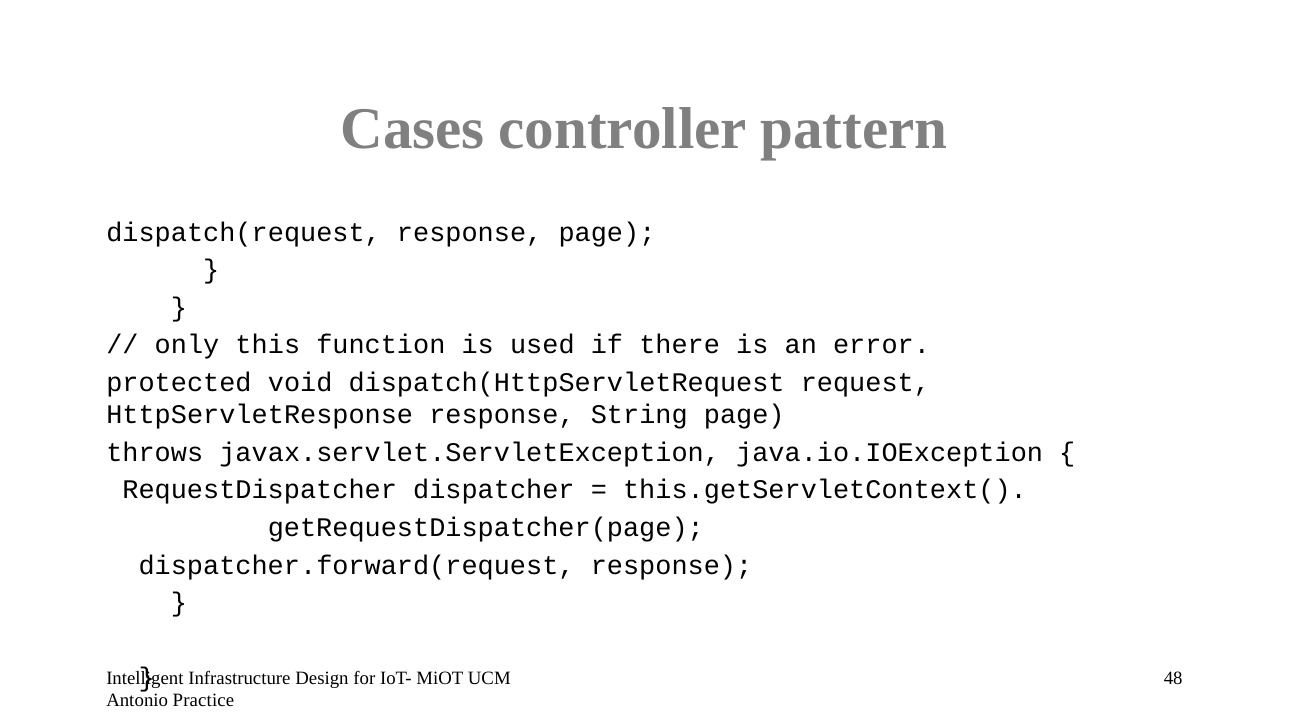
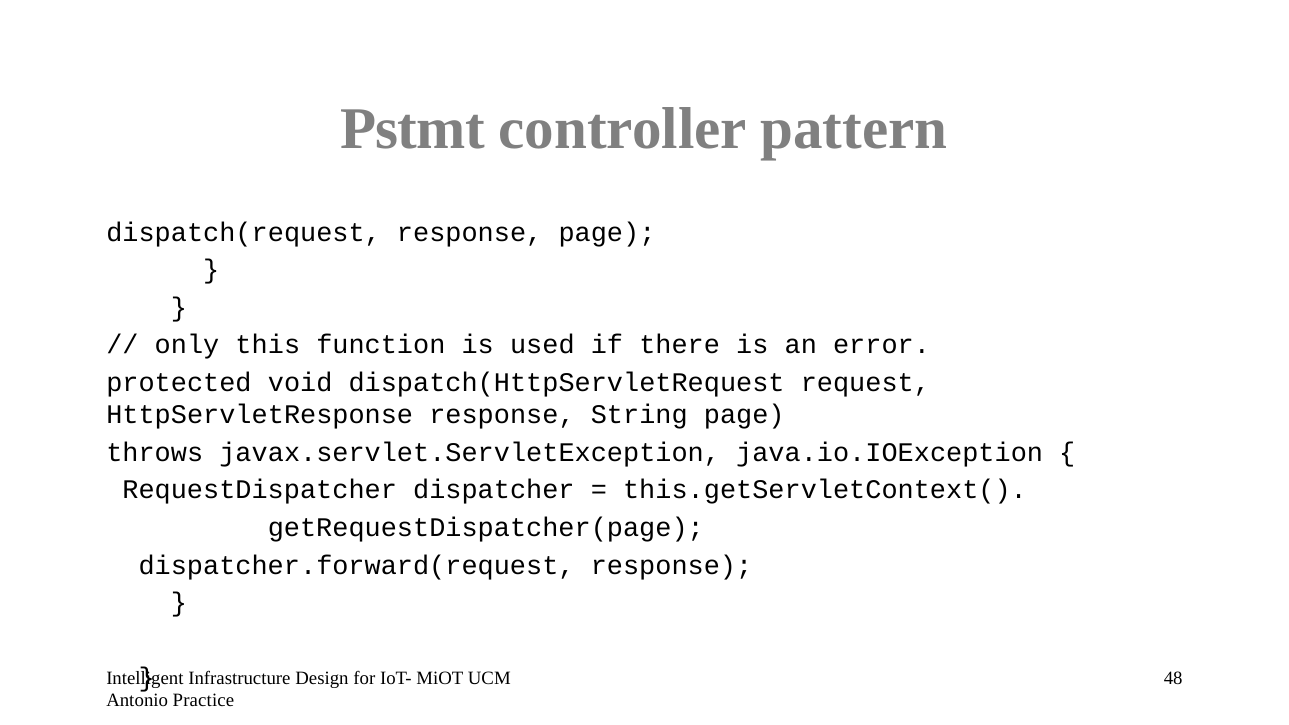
Cases: Cases -> Pstmt (413, 129)
